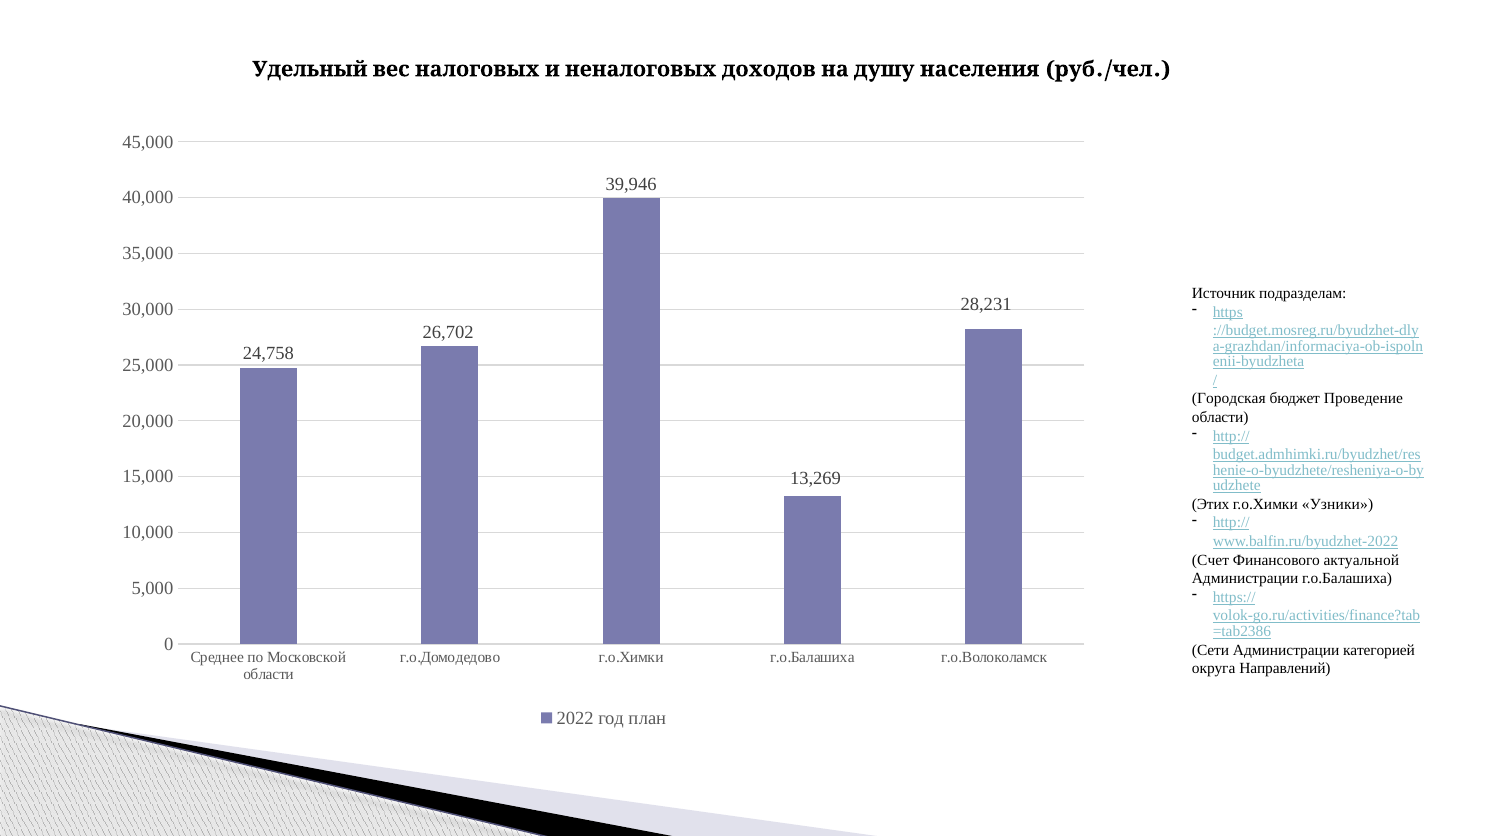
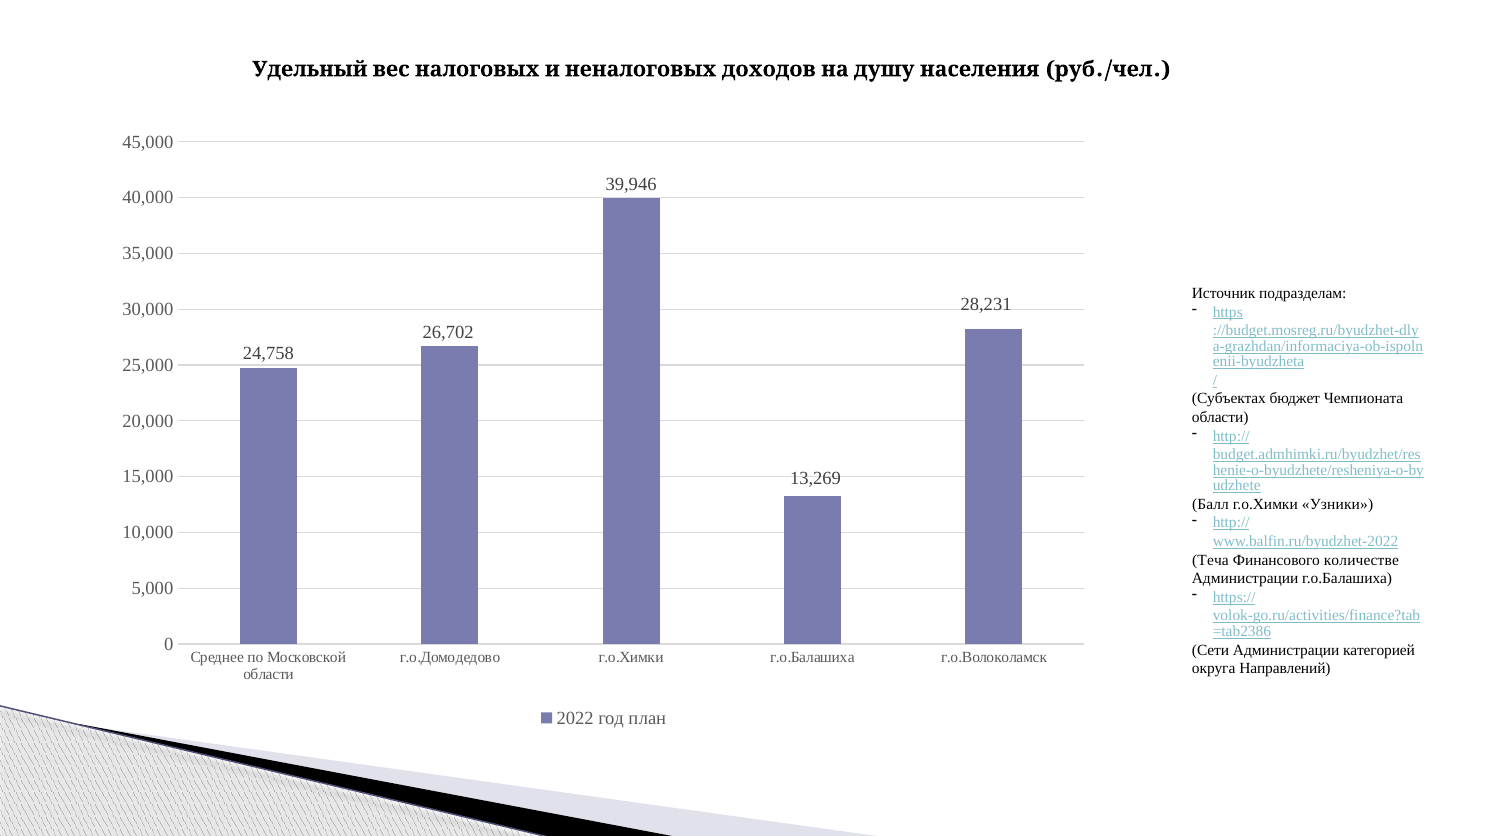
Городская: Городская -> Субъектах (1229, 398)
Проведение: Проведение -> Чемпионата (1364, 398)
Этих: Этих -> Балл (1210, 504)
Счет: Счет -> Теча (1210, 560)
актуальной: актуальной -> количестве (1361, 560)
